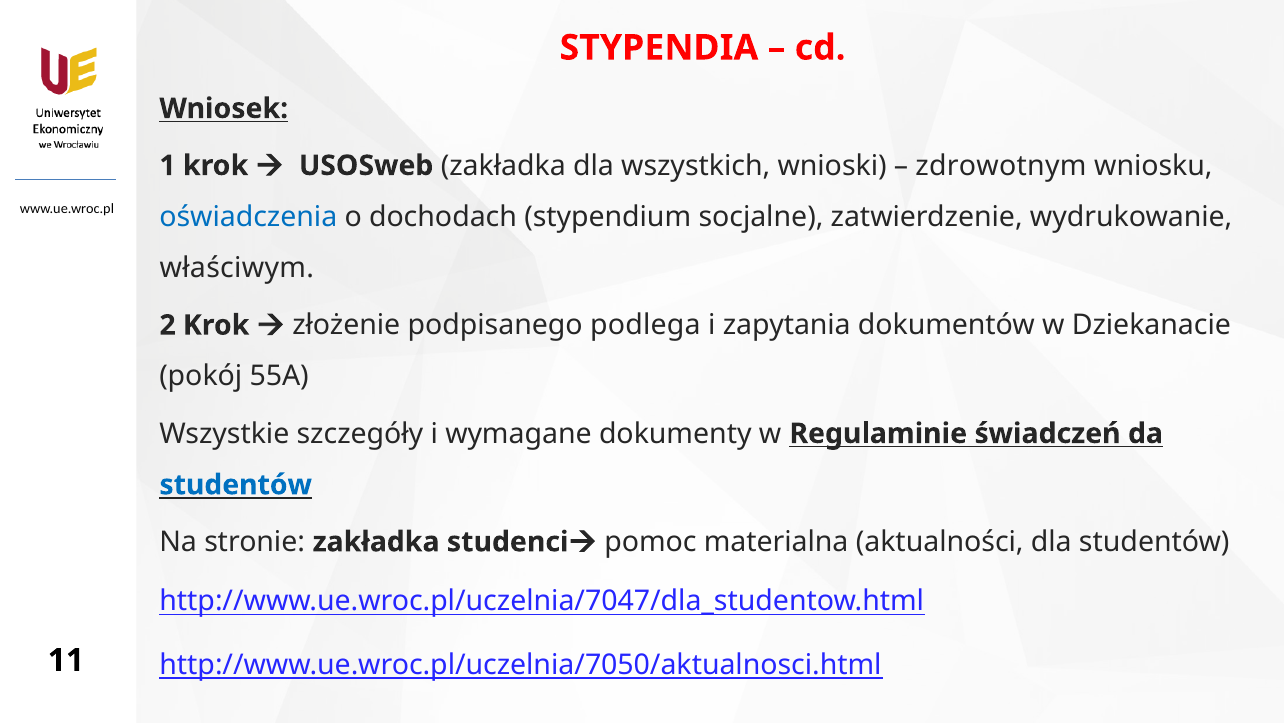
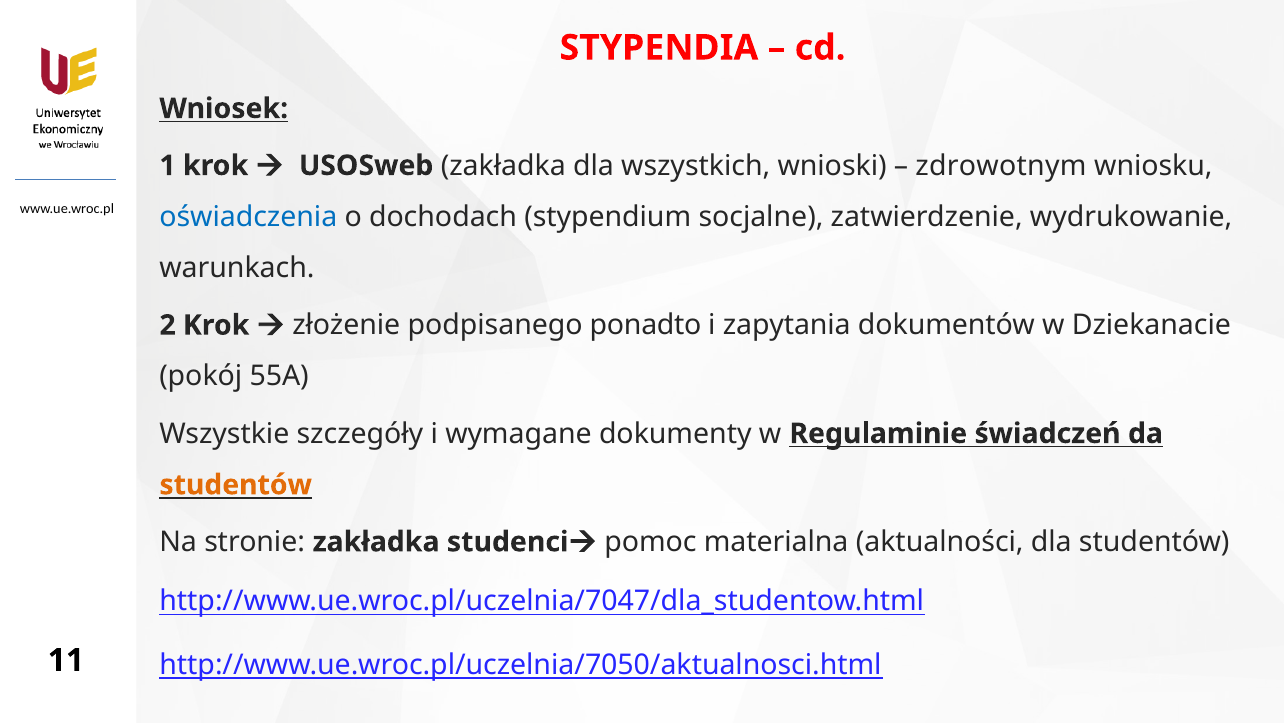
właściwym: właściwym -> warunkach (237, 268)
podlega: podlega -> ponadto (646, 325)
studentów colour: blue -> orange (236, 484)
